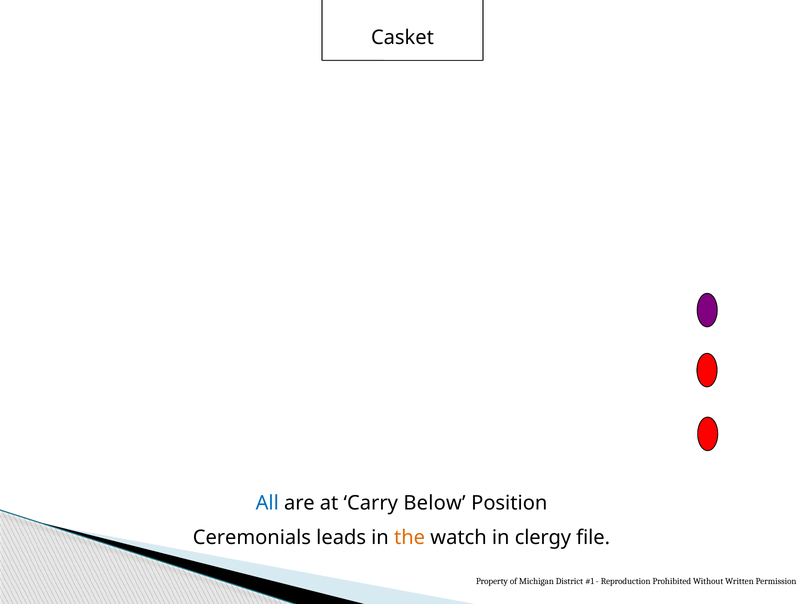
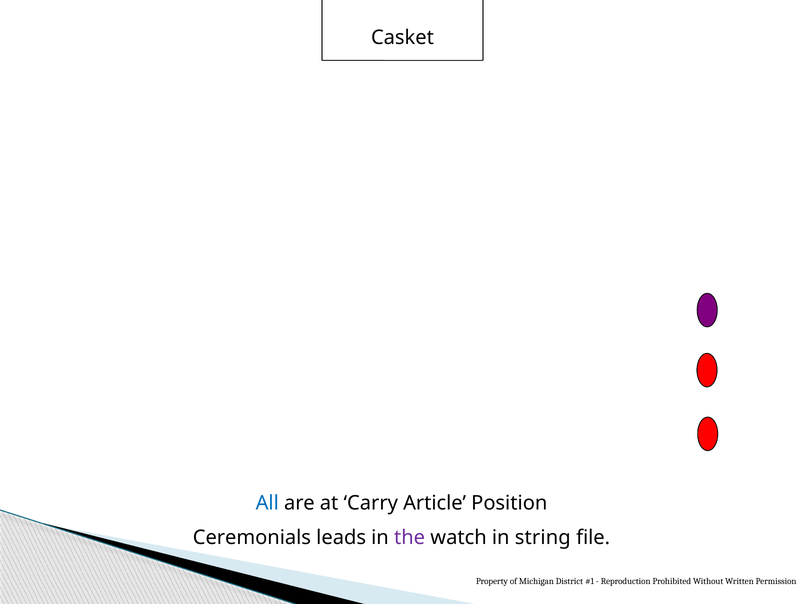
Below: Below -> Article (435, 503)
the colour: orange -> purple (410, 537)
clergy: clergy -> string (543, 537)
